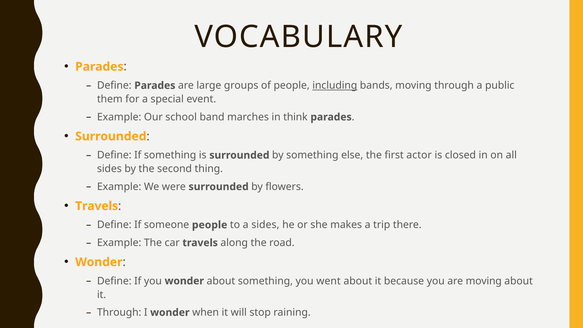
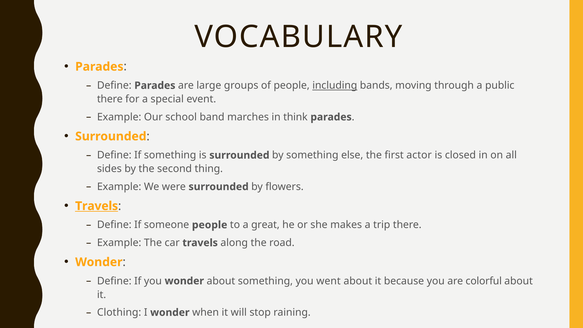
them: them -> there (110, 99)
Travels underline: none -> present (97, 206)
a sides: sides -> great (265, 225)
are moving: moving -> colorful (484, 281)
Through: Through -> Clothing (119, 312)
